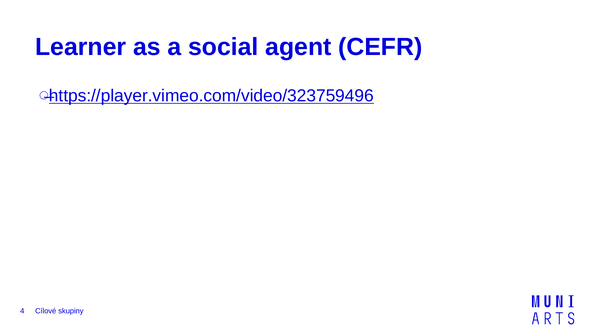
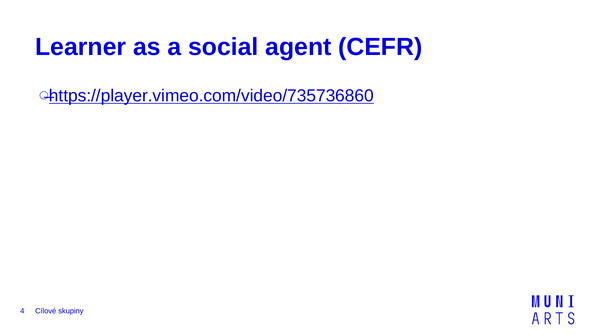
https://player.vimeo.com/video/323759496: https://player.vimeo.com/video/323759496 -> https://player.vimeo.com/video/735736860 (211, 96)
